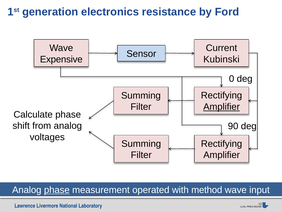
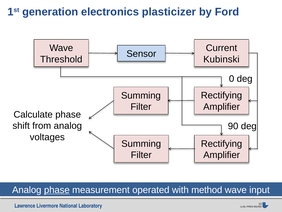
resistance: resistance -> plasticizer (169, 12)
Expensive: Expensive -> Threshold (61, 59)
Amplifier underline: present -> none (222, 107)
